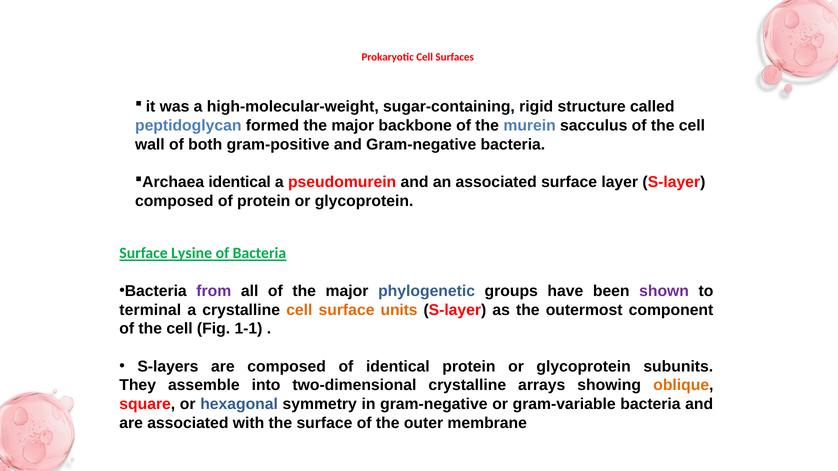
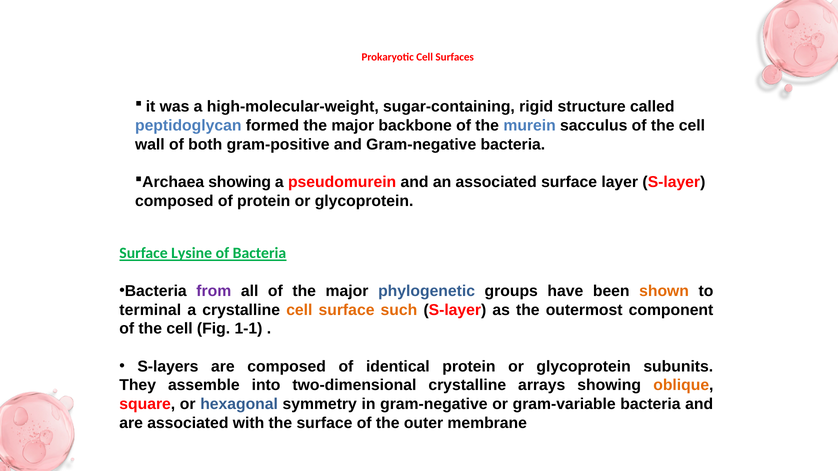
identical: identical -> showing (240, 182)
shown colour: purple -> orange (664, 291)
units: units -> such (399, 310)
